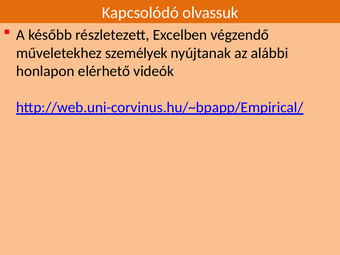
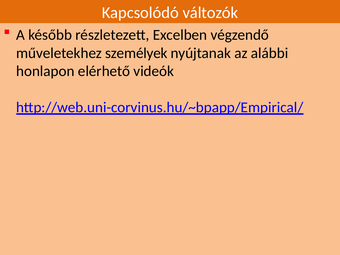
olvassuk: olvassuk -> változók (210, 13)
